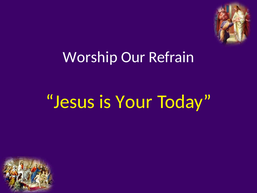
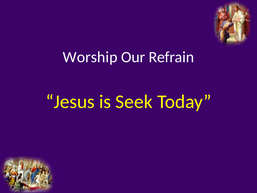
Your: Your -> Seek (134, 102)
